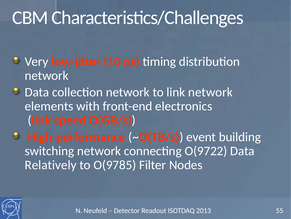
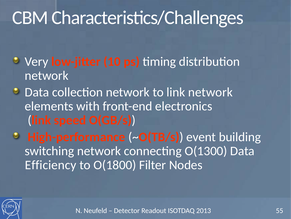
O(9722: O(9722 -> O(1300 (206, 150)
Relatively: Relatively -> Efficiency (51, 164)
O(9785: O(9785 -> O(1800 (115, 164)
